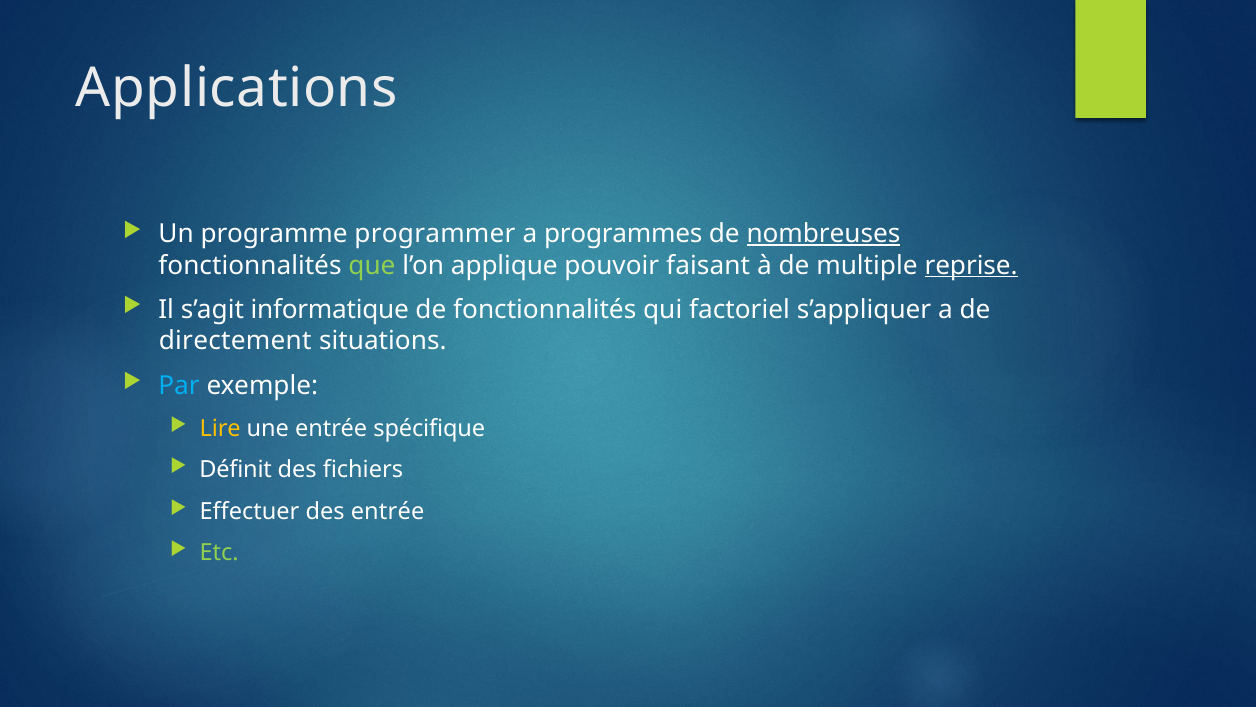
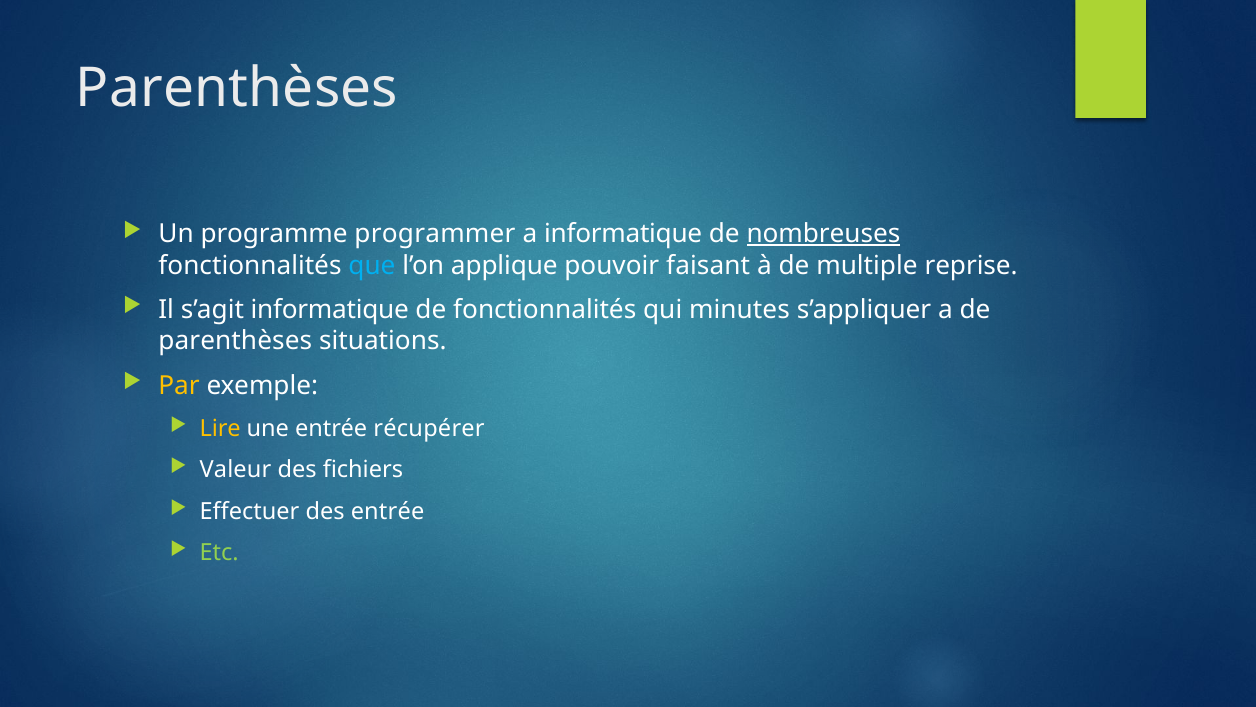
Applications: Applications -> Parenthèses (237, 88)
a programmes: programmes -> informatique (623, 234)
que colour: light green -> light blue (372, 265)
reprise underline: present -> none (971, 265)
factoriel: factoriel -> minutes (739, 310)
directement: directement -> parenthèses (235, 341)
Par colour: light blue -> yellow (179, 386)
spécifique: spécifique -> récupérer (429, 428)
Définit: Définit -> Valeur (235, 470)
